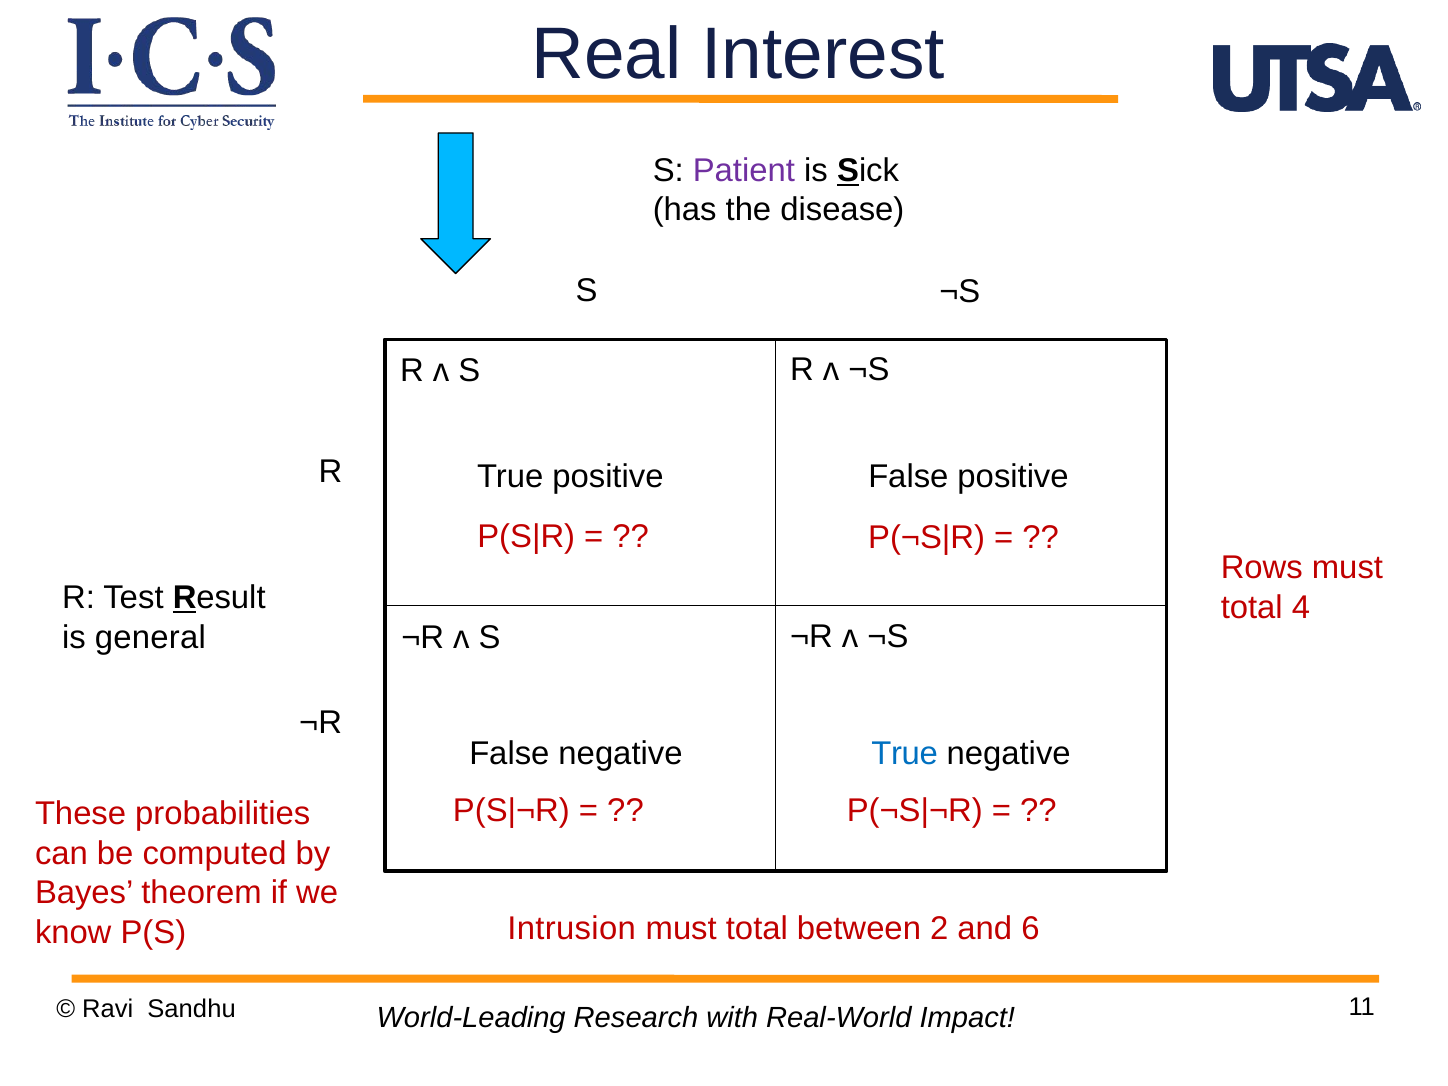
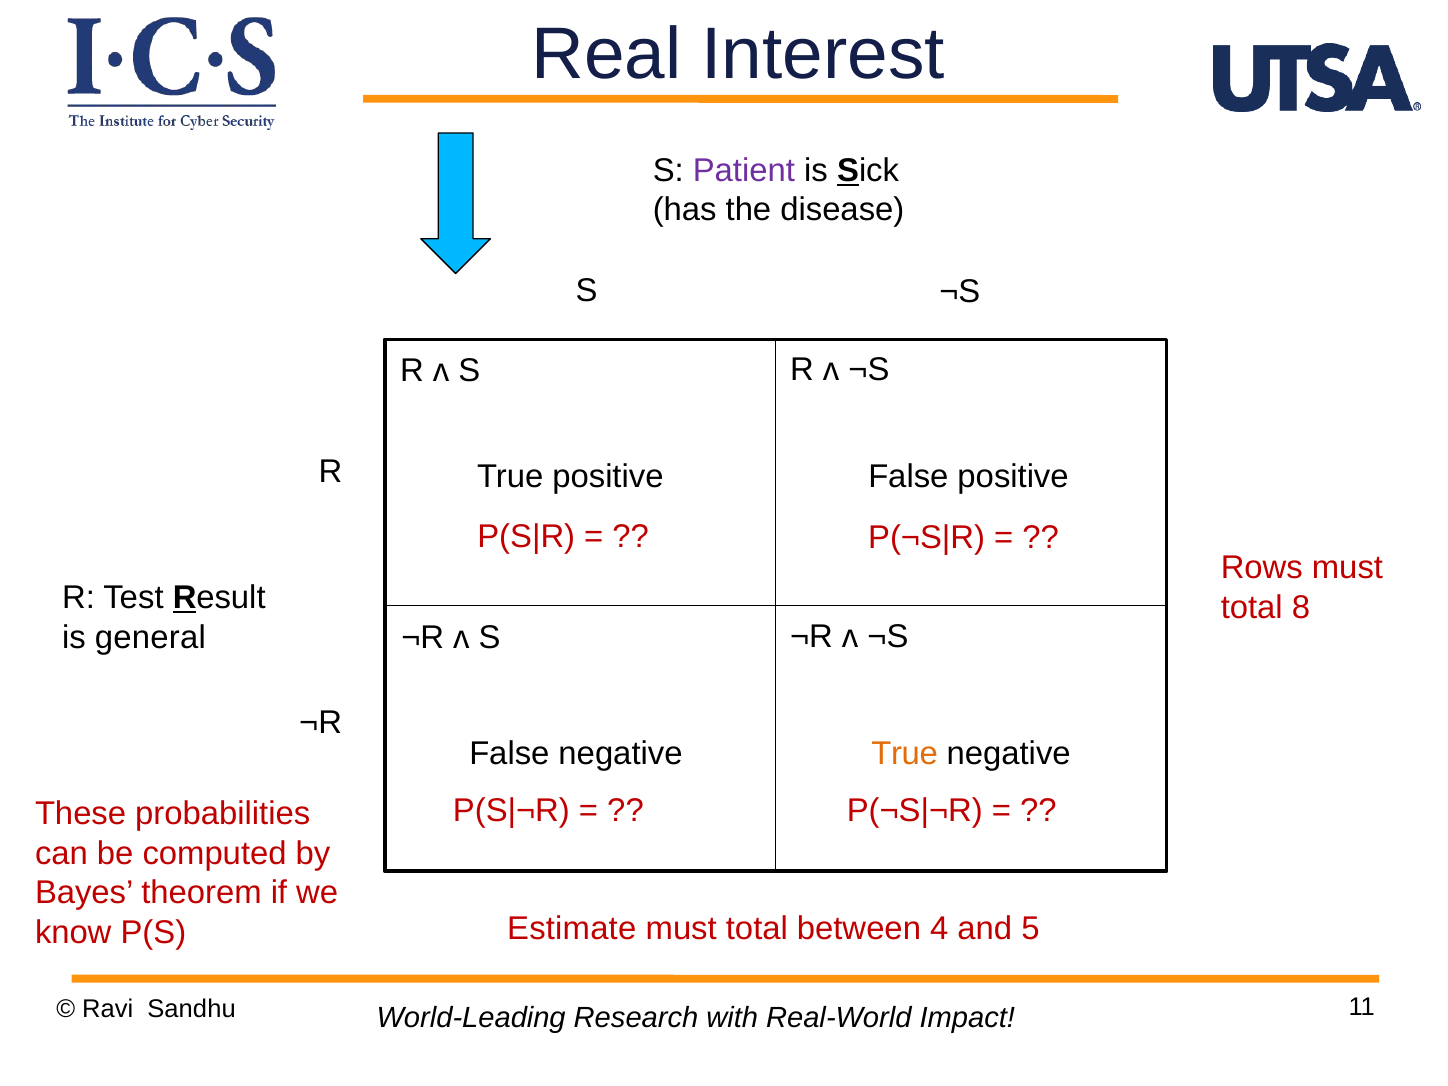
4: 4 -> 8 (1301, 607)
True colour: blue -> orange (905, 753)
Intrusion: Intrusion -> Estimate (572, 928)
2: 2 -> 4 (939, 928)
6: 6 -> 5 (1030, 928)
